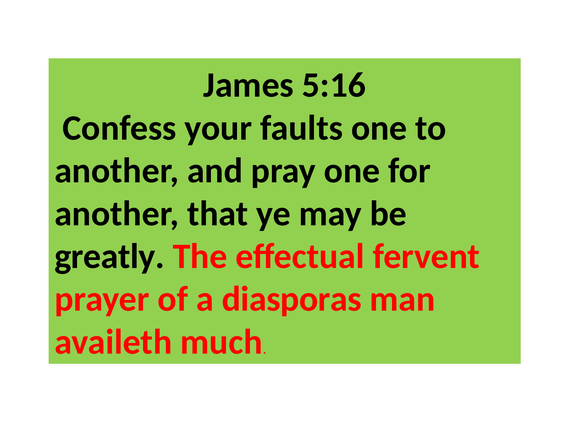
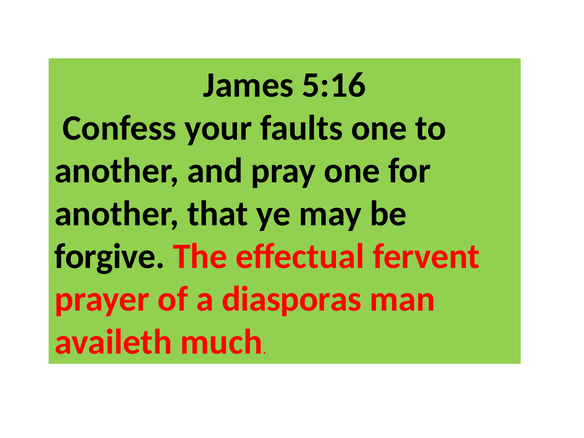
greatly: greatly -> forgive (110, 256)
